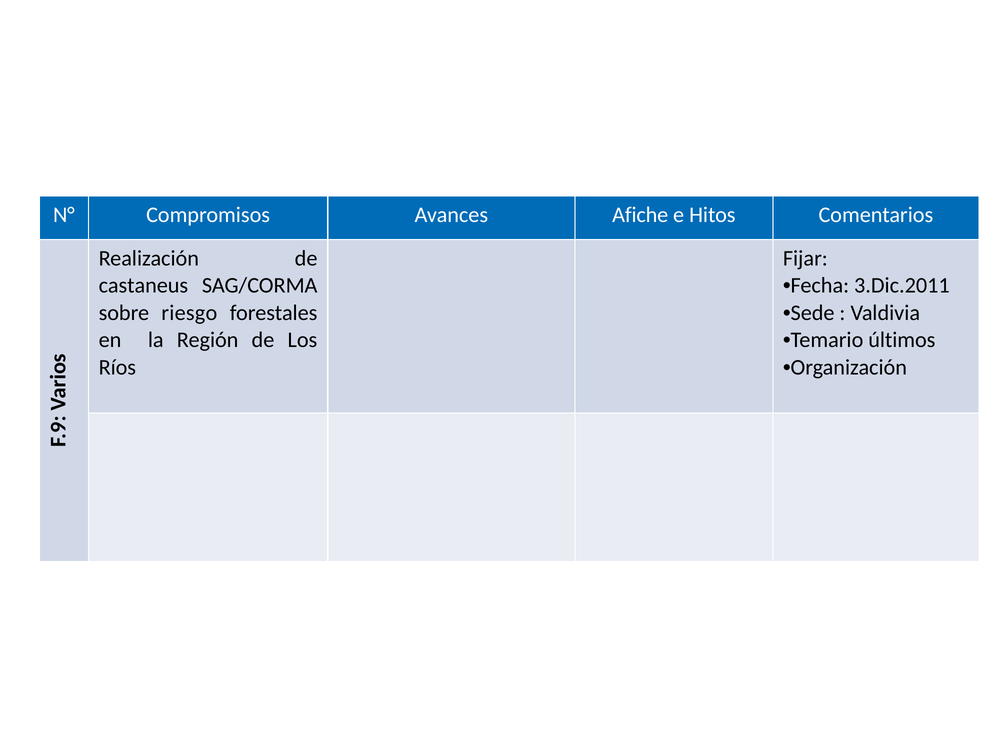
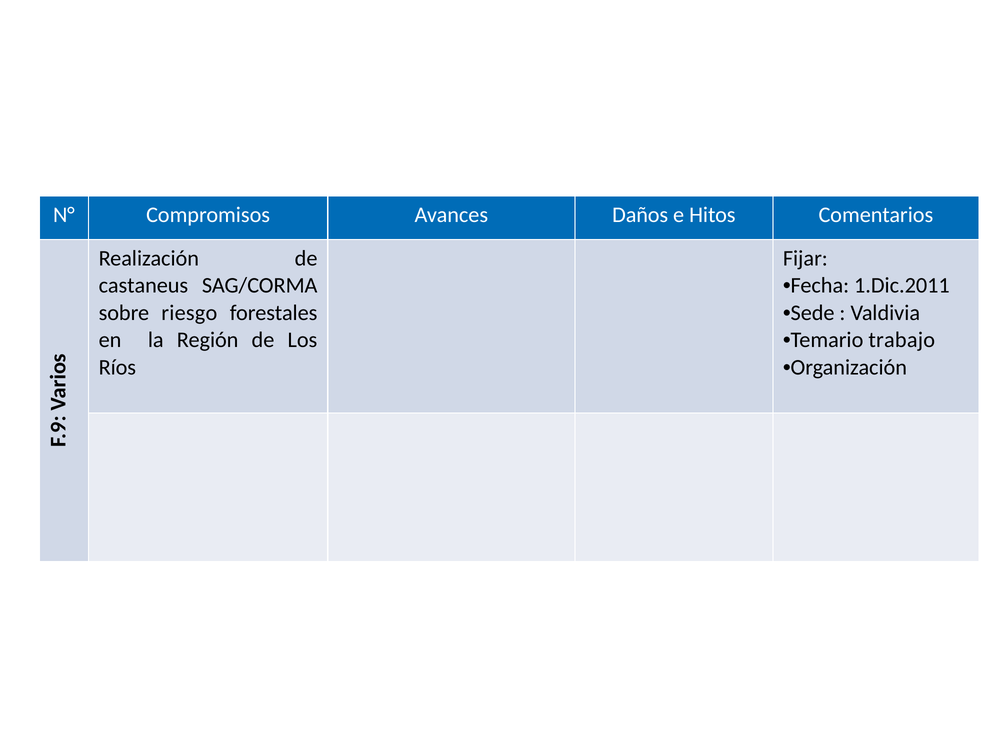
Afiche: Afiche -> Daños (640, 215)
3.Dic.2011: 3.Dic.2011 -> 1.Dic.2011 (902, 286)
últimos: últimos -> trabajo (902, 340)
